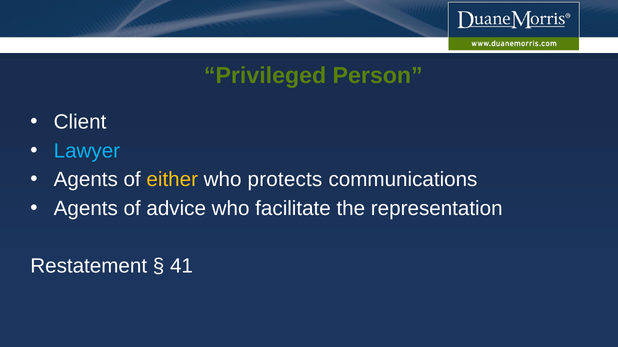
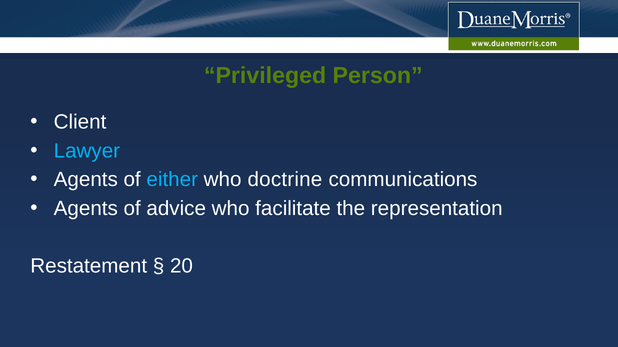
either colour: yellow -> light blue (172, 180)
protects: protects -> doctrine (285, 180)
41: 41 -> 20 (181, 266)
